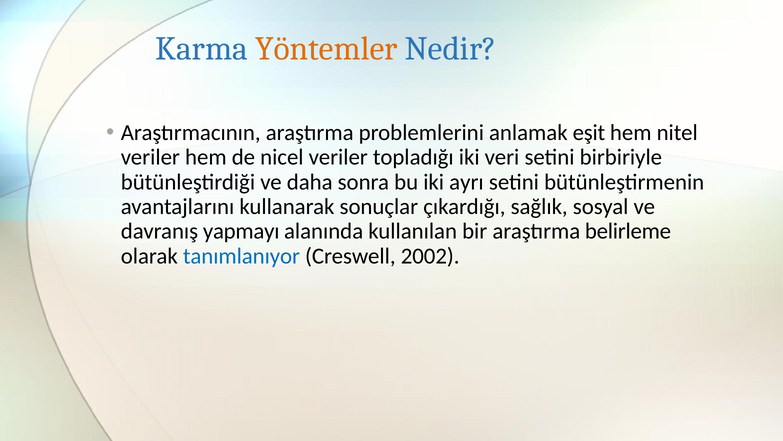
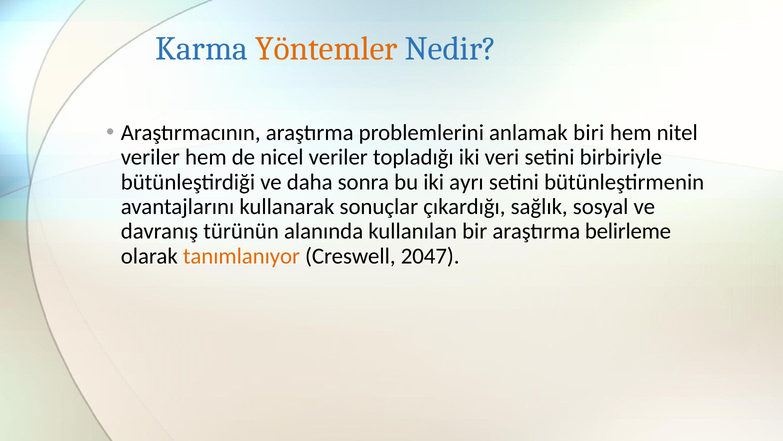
eşit: eşit -> biri (589, 132)
yapmayı: yapmayı -> türünün (241, 231)
tanımlanıyor colour: blue -> orange (241, 256)
2002: 2002 -> 2047 (430, 256)
